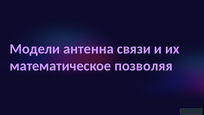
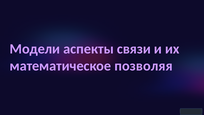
антенна: антенна -> аспекты (88, 49)
